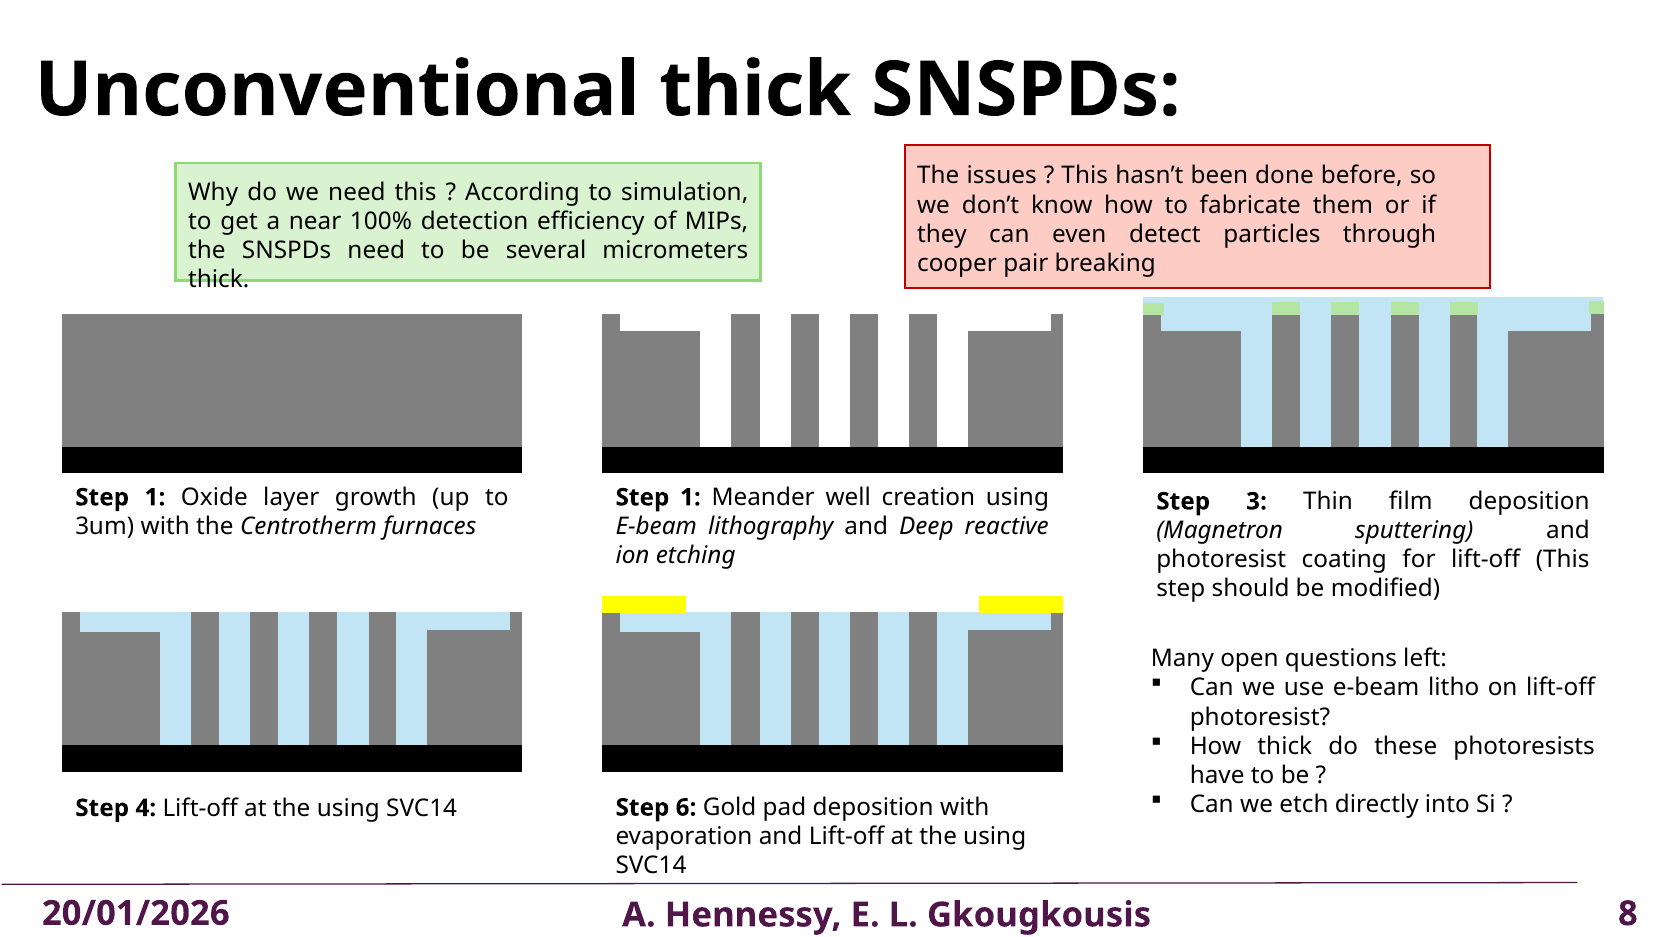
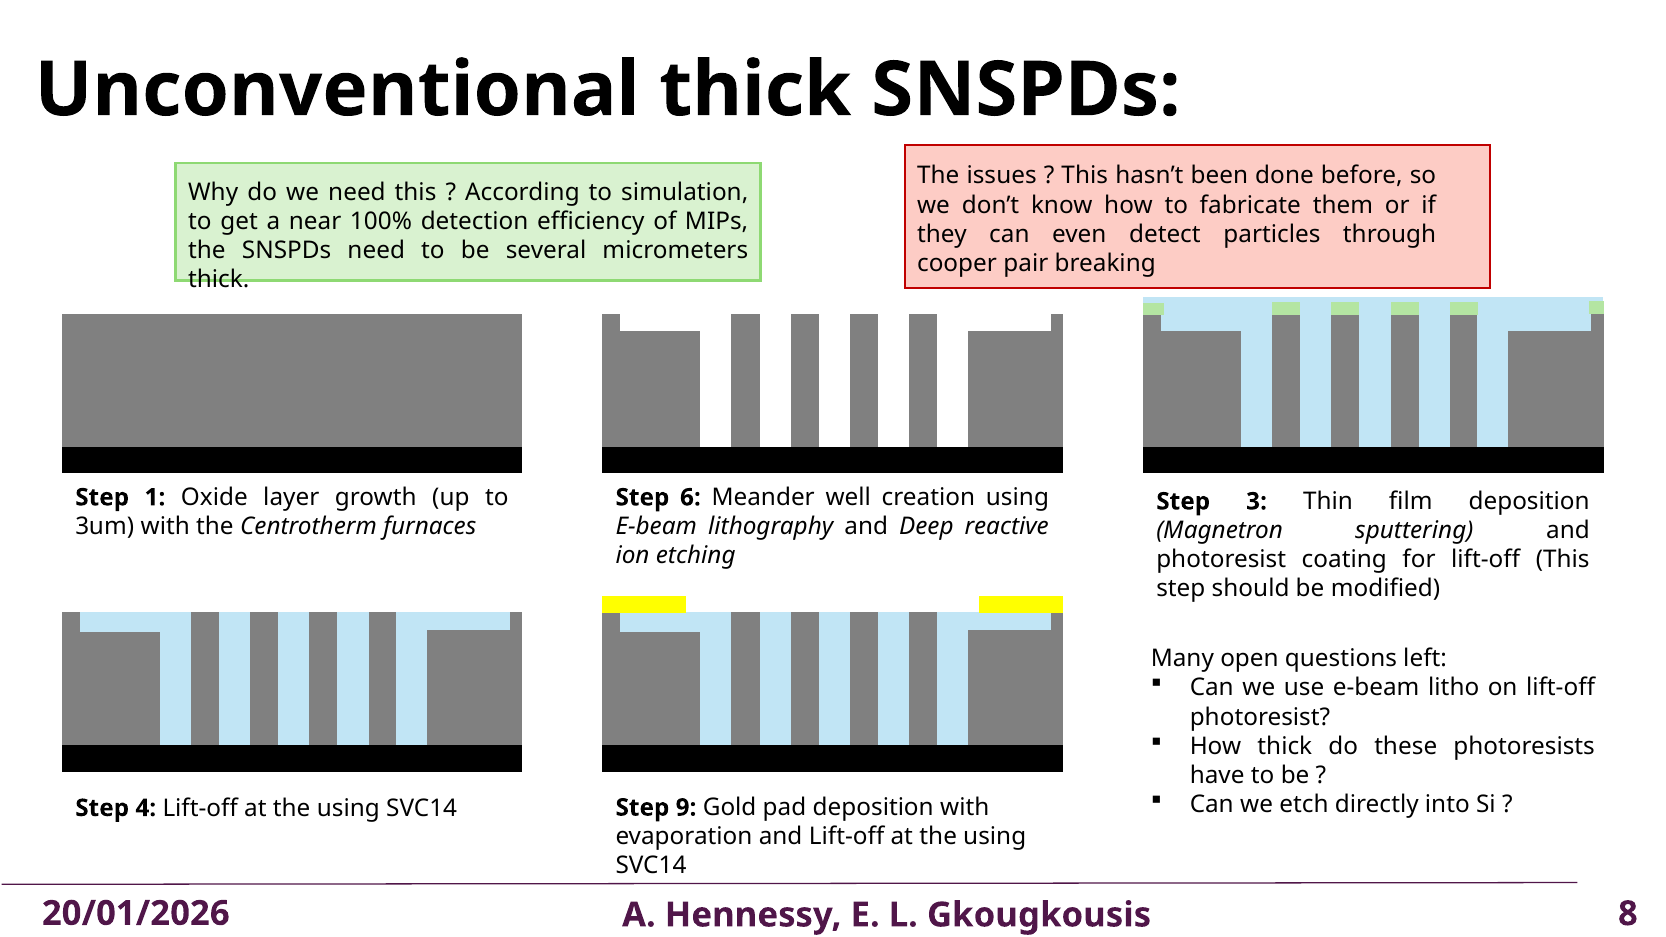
1: 1 -> 6 (690, 497)
6: 6 -> 9 (686, 808)
